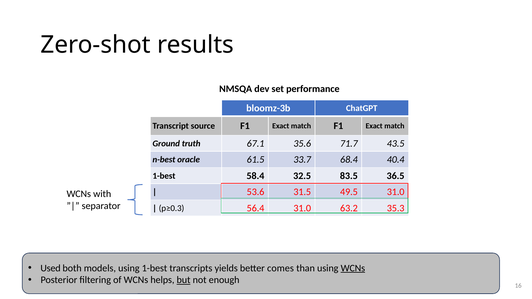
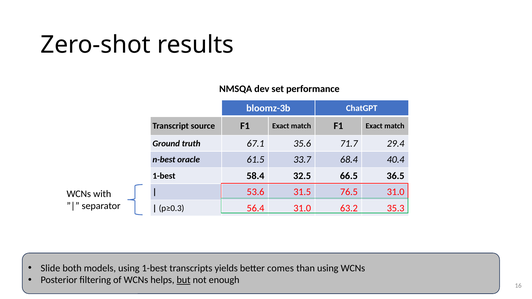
43.5: 43.5 -> 29.4 (396, 144)
83.5: 83.5 -> 66.5 (349, 176)
49.5: 49.5 -> 76.5 (349, 192)
Used: Used -> Slide (50, 268)
WCNs underline: present -> none (353, 268)
